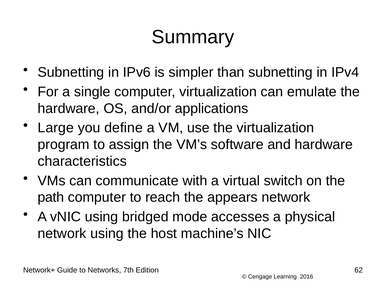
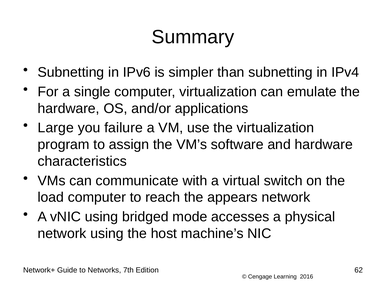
define: define -> failure (124, 128)
path: path -> load (51, 198)
